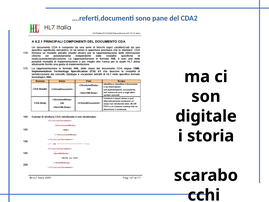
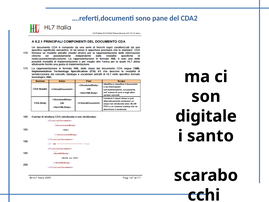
storia: storia -> santo (210, 136)
